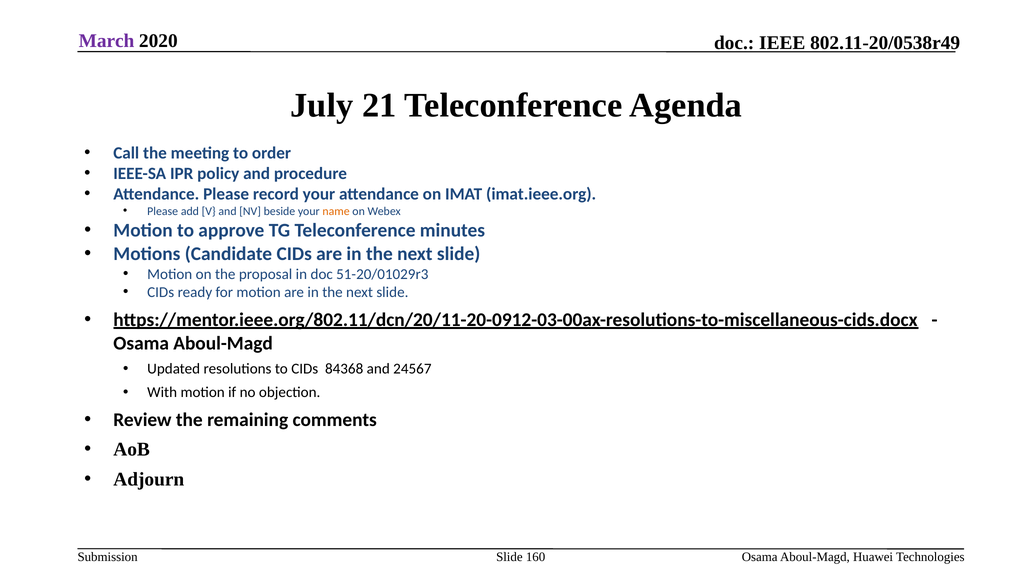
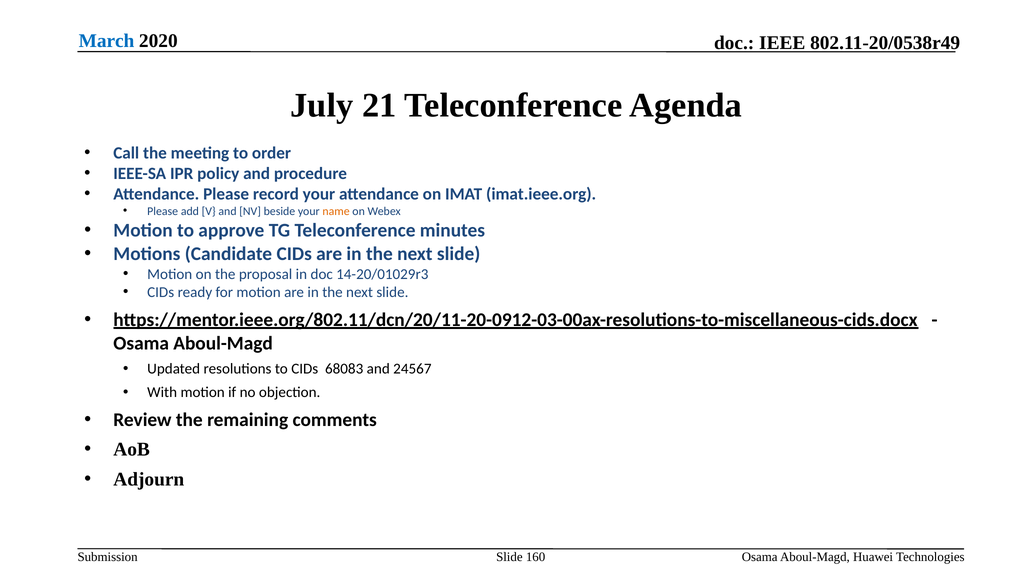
March colour: purple -> blue (107, 41)
51-20/01029r3: 51-20/01029r3 -> 14-20/01029r3 (382, 274)
84368: 84368 -> 68083 (344, 369)
